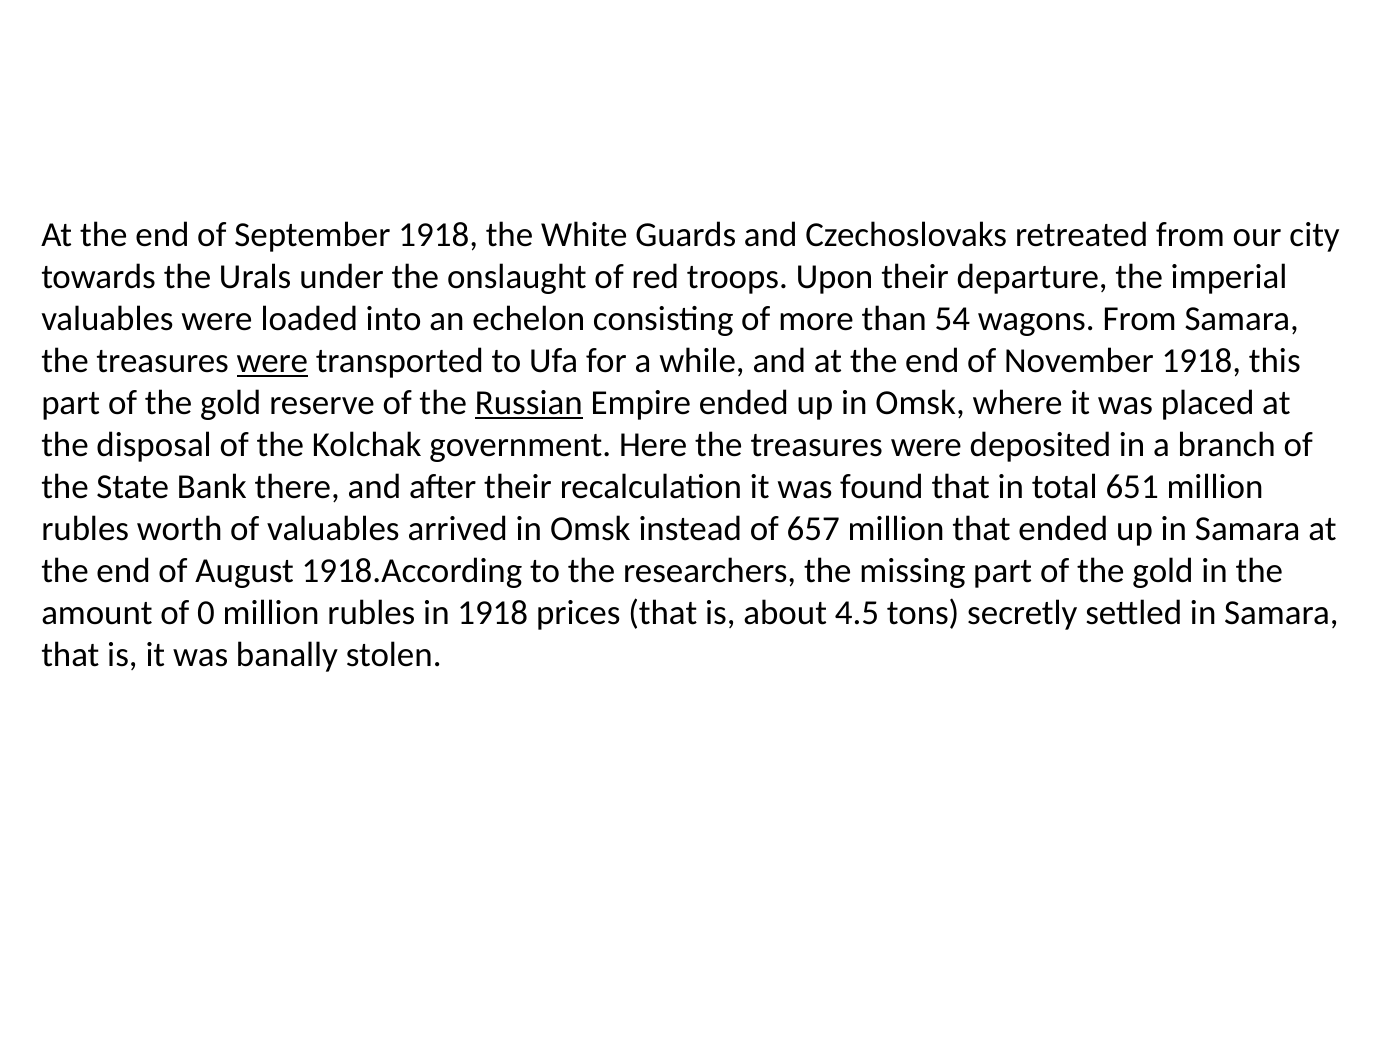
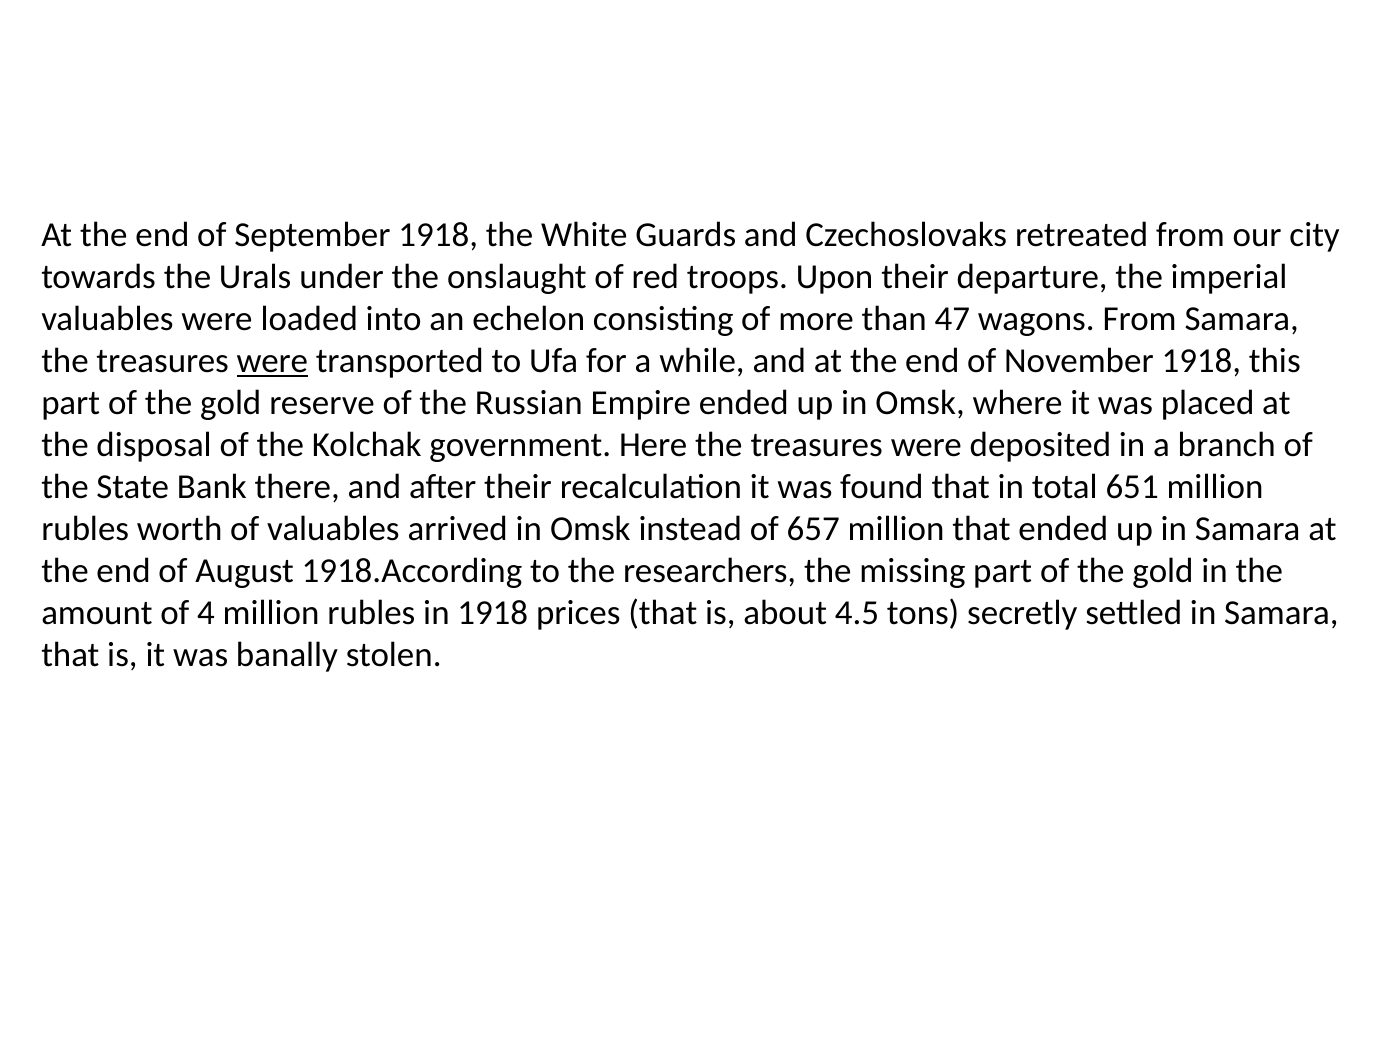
54: 54 -> 47 (952, 319)
Russian underline: present -> none (529, 403)
0: 0 -> 4 (206, 613)
